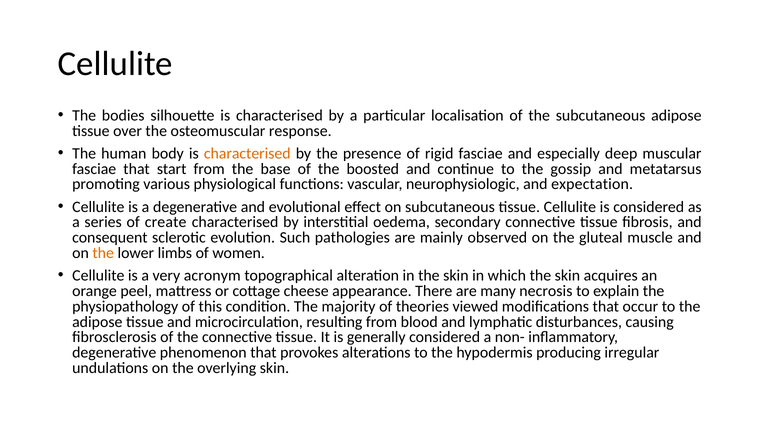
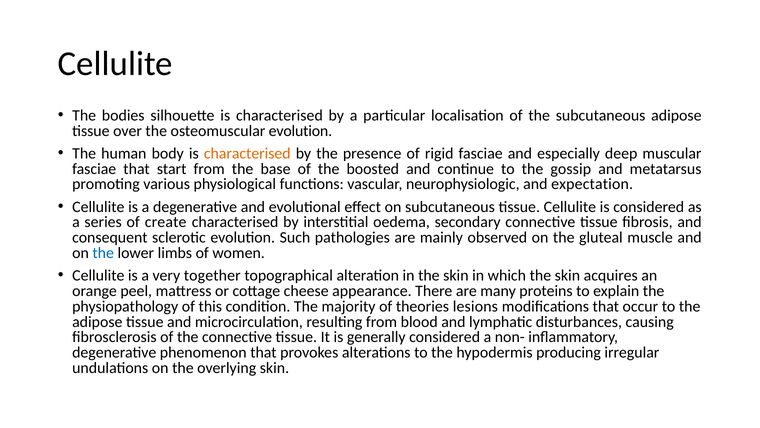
osteomuscular response: response -> evolution (300, 131)
the colour: orange -> blue (103, 253)
acronym: acronym -> together (212, 275)
necrosis: necrosis -> proteins (546, 291)
viewed: viewed -> lesions (475, 306)
